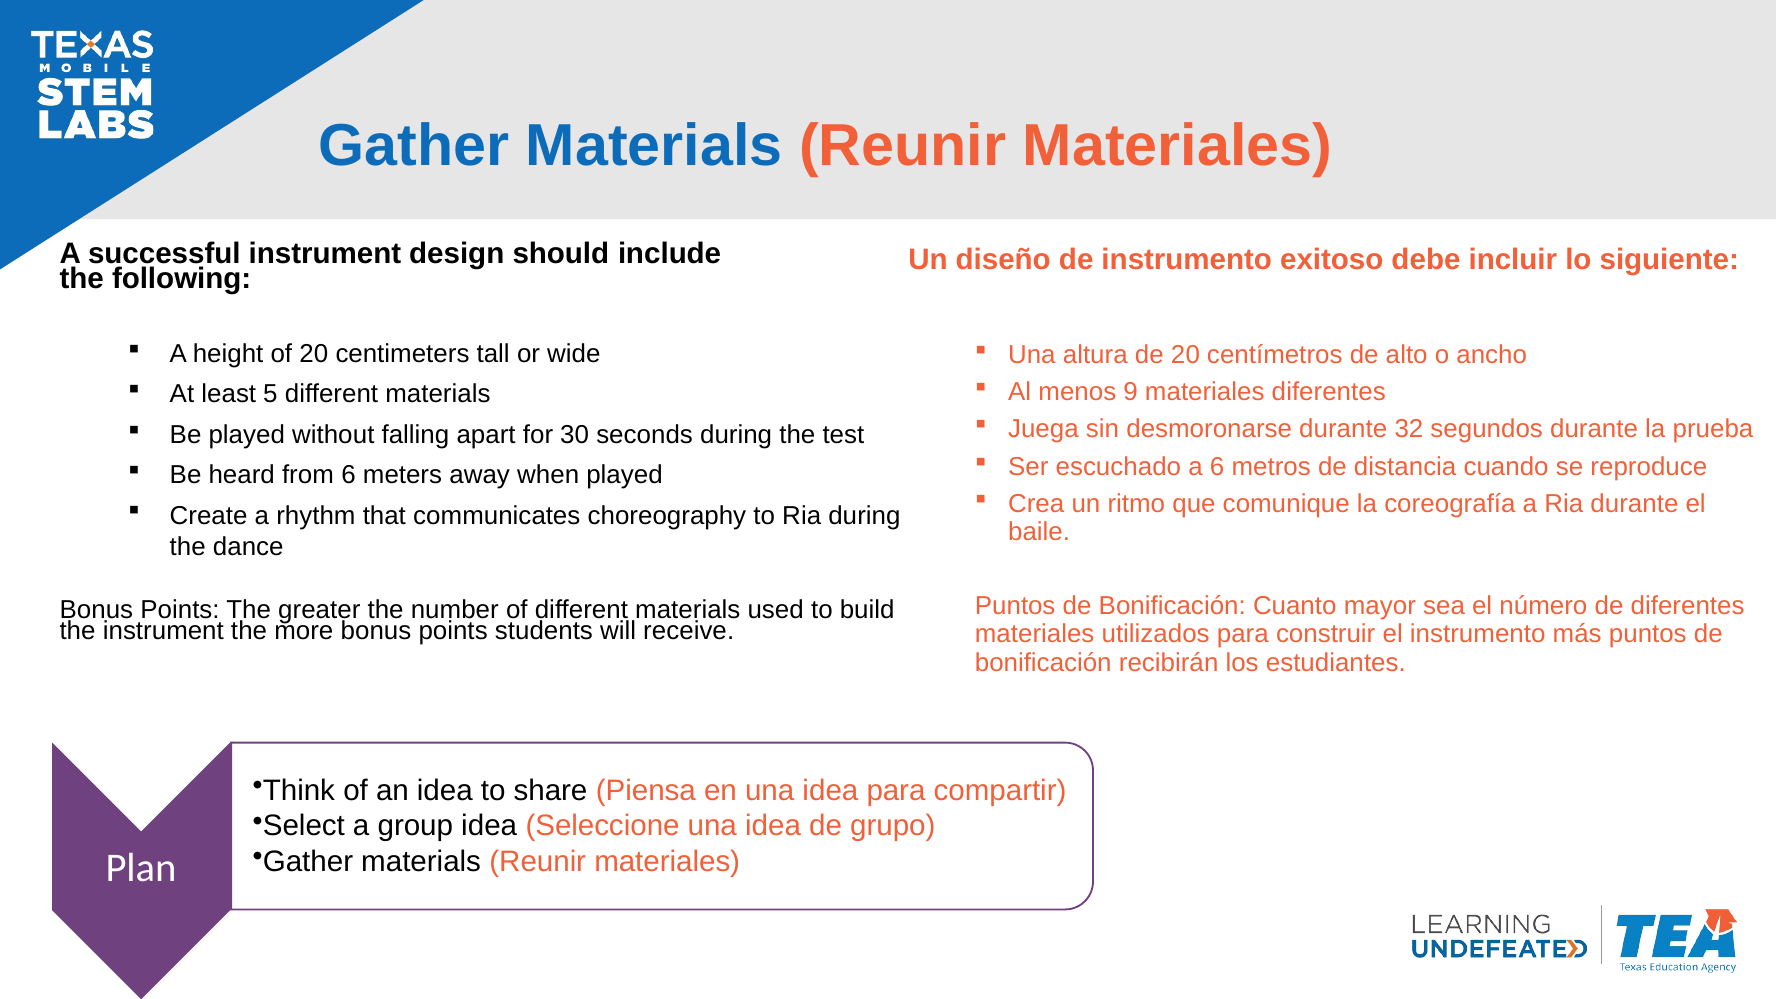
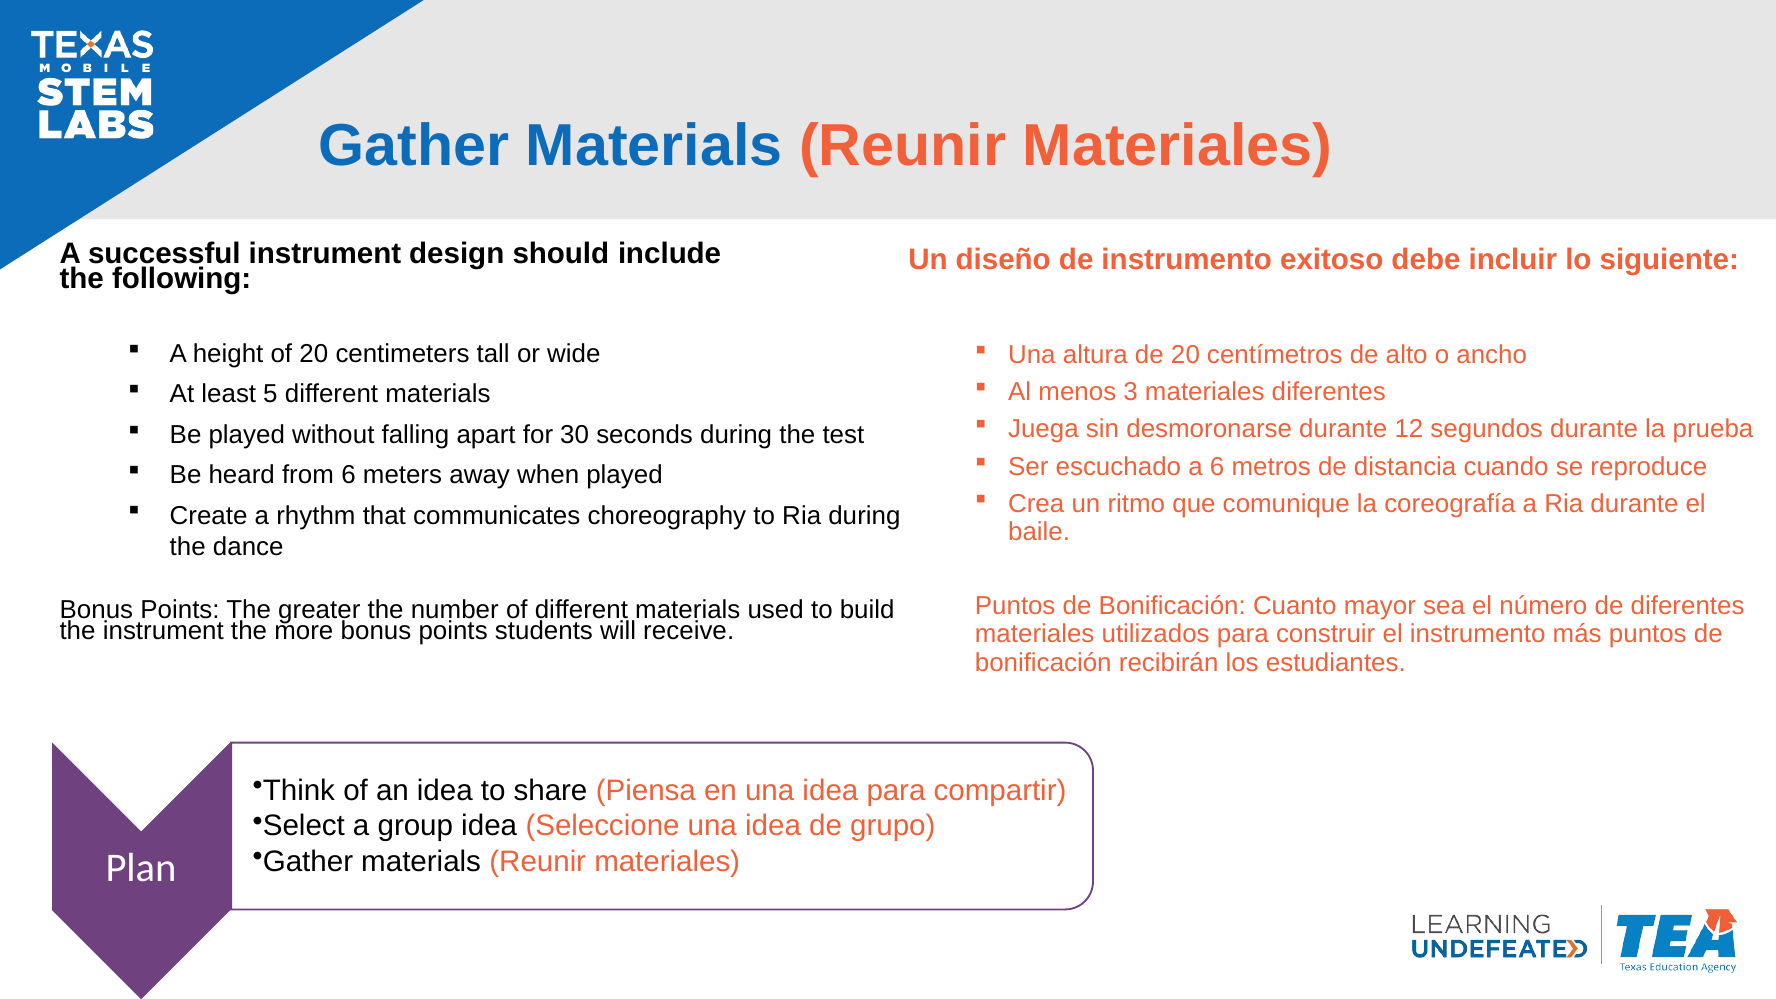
9: 9 -> 3 (1131, 392)
32: 32 -> 12 (1409, 429)
